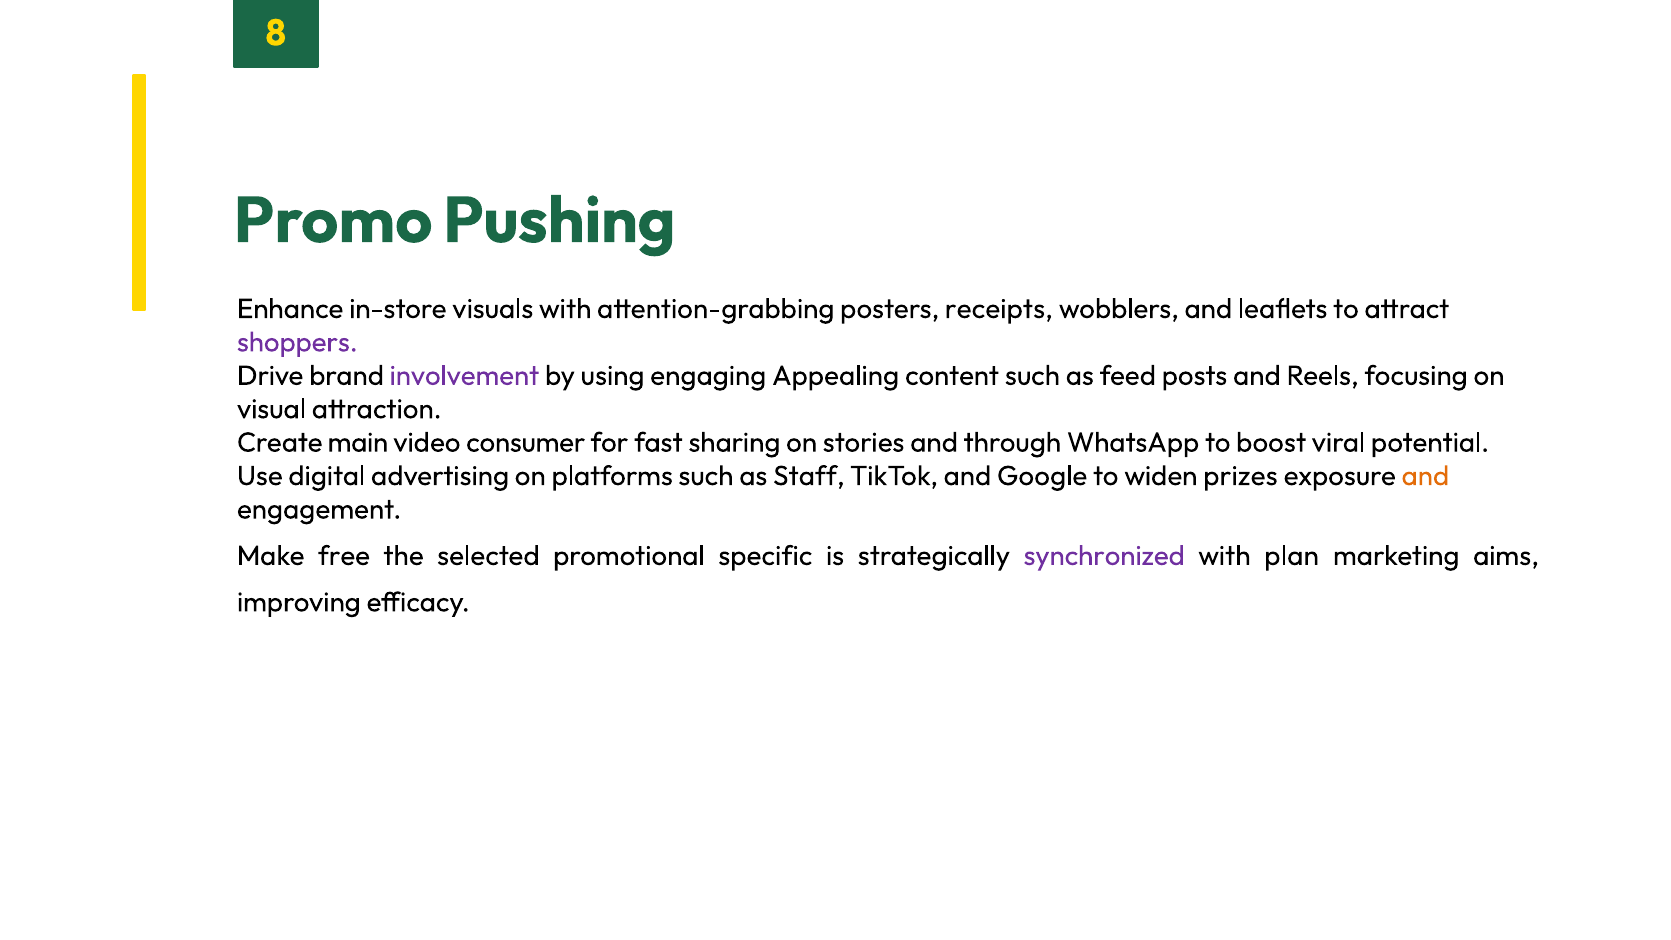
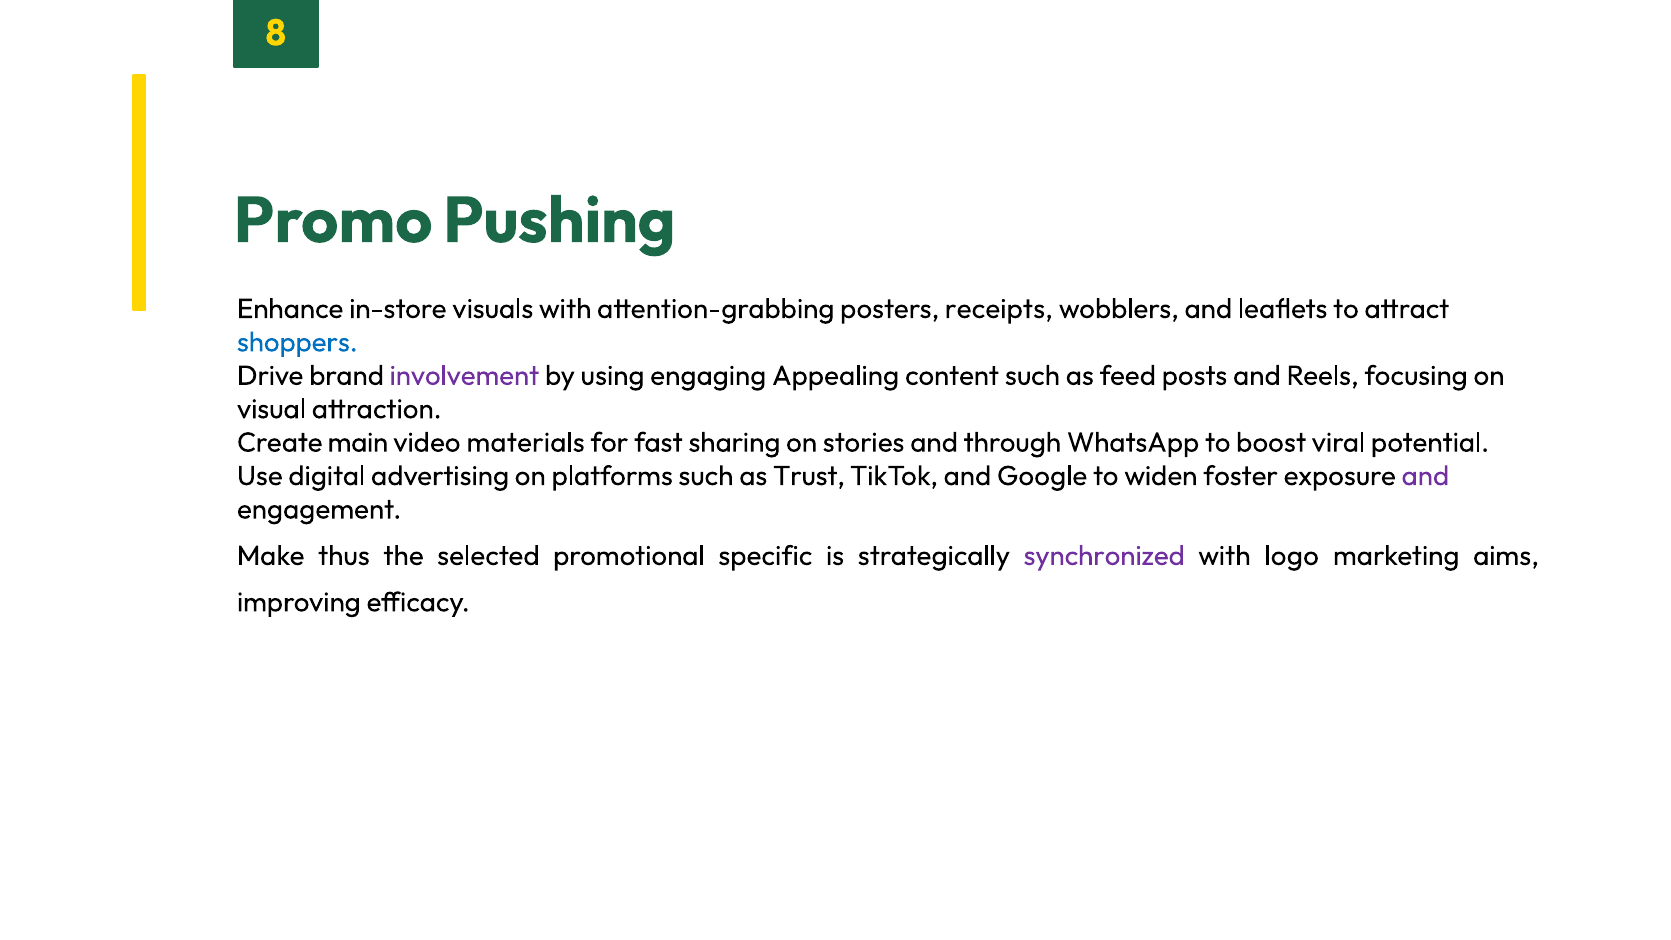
shoppers colour: purple -> blue (297, 342)
consumer: consumer -> materials (526, 443)
Staff: Staff -> Trust (809, 476)
prizes: prizes -> foster (1241, 476)
and colour: orange -> purple (1425, 476)
free: free -> thus (344, 556)
plan: plan -> logo (1292, 556)
